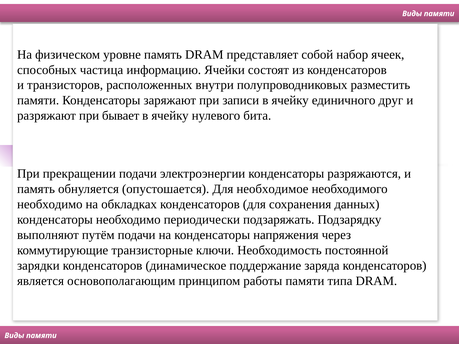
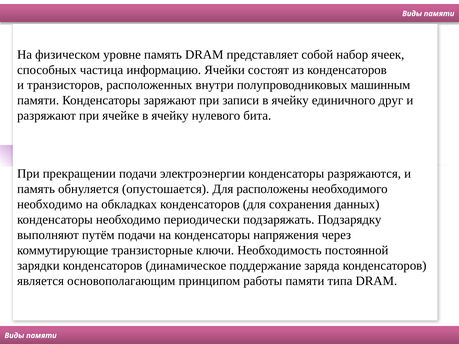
разместить: разместить -> машинным (380, 85)
бывает: бывает -> ячейке (121, 116)
необходимое: необходимое -> расположены (273, 189)
